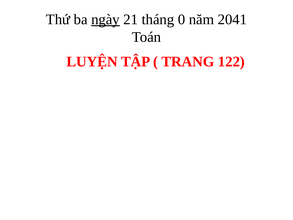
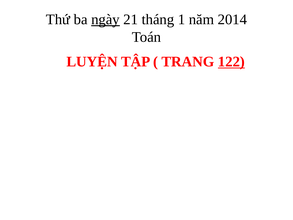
0: 0 -> 1 (182, 19)
2041: 2041 -> 2014 (232, 19)
122 underline: none -> present (231, 62)
